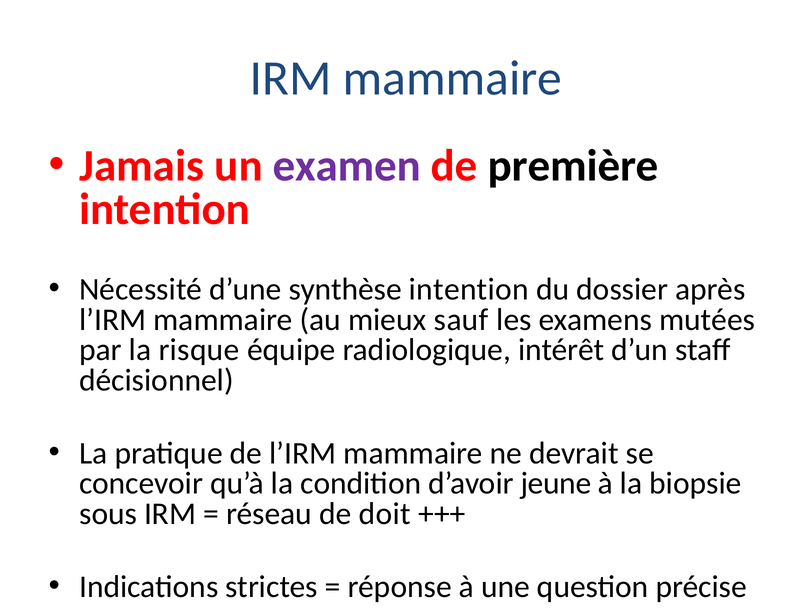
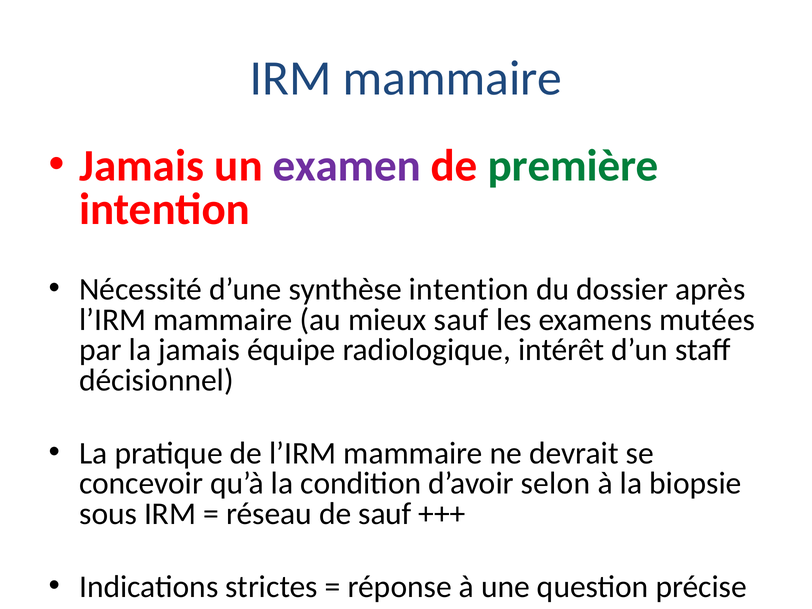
première colour: black -> green (573, 166)
la risque: risque -> jamais (199, 350)
jeune: jeune -> selon (556, 484)
de doit: doit -> sauf (385, 514)
